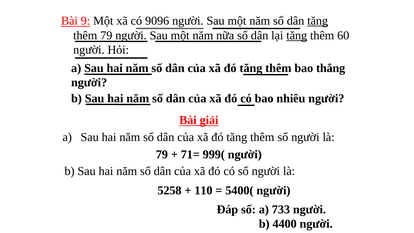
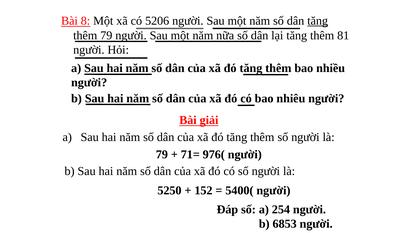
9: 9 -> 8 (85, 21)
9096: 9096 -> 5206 (157, 21)
tăng underline: present -> none (297, 35)
60: 60 -> 81 (343, 35)
thẳng: thẳng -> nhiều (331, 68)
999(: 999( -> 976( (214, 154)
5258: 5258 -> 5250 (169, 190)
110: 110 -> 152 (203, 190)
733: 733 -> 254 (281, 209)
4400: 4400 -> 6853 (285, 224)
